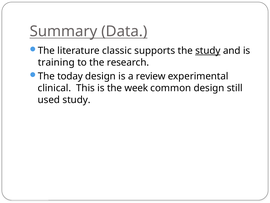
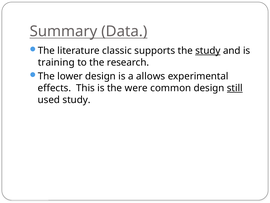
today: today -> lower (70, 76)
review: review -> allows (151, 76)
clinical: clinical -> effects (54, 88)
week: week -> were (136, 88)
still underline: none -> present (235, 88)
